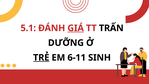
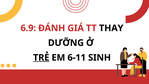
5.1: 5.1 -> 6.9 (28, 28)
GIÁ underline: present -> none (76, 28)
TRẤN: TRẤN -> THAY (111, 28)
